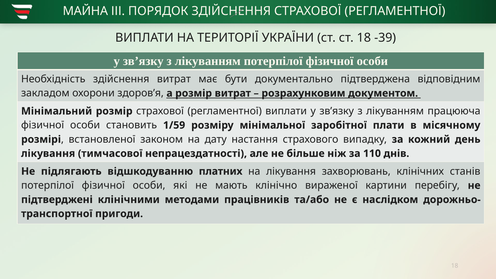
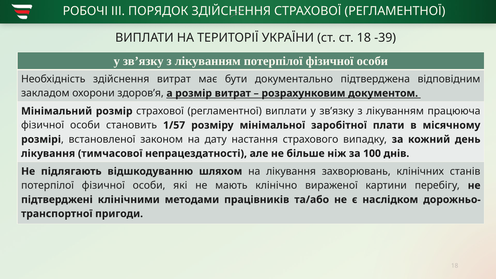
МАЙНА: МАЙНА -> РОБОЧІ (85, 11)
1/59: 1/59 -> 1/57 (174, 125)
110: 110 -> 100 (372, 153)
платних: платних -> шляхом (221, 171)
